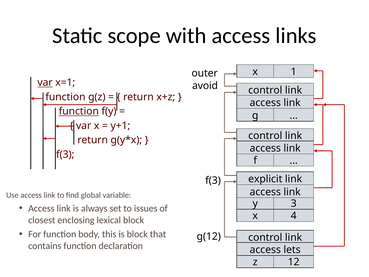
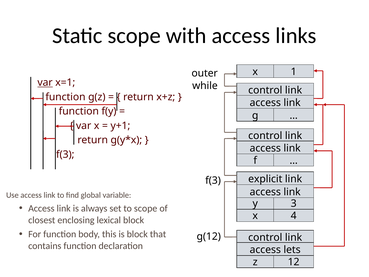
avoid: avoid -> while (205, 86)
function underline: present -> none (79, 111)
to issues: issues -> scope (146, 208)
